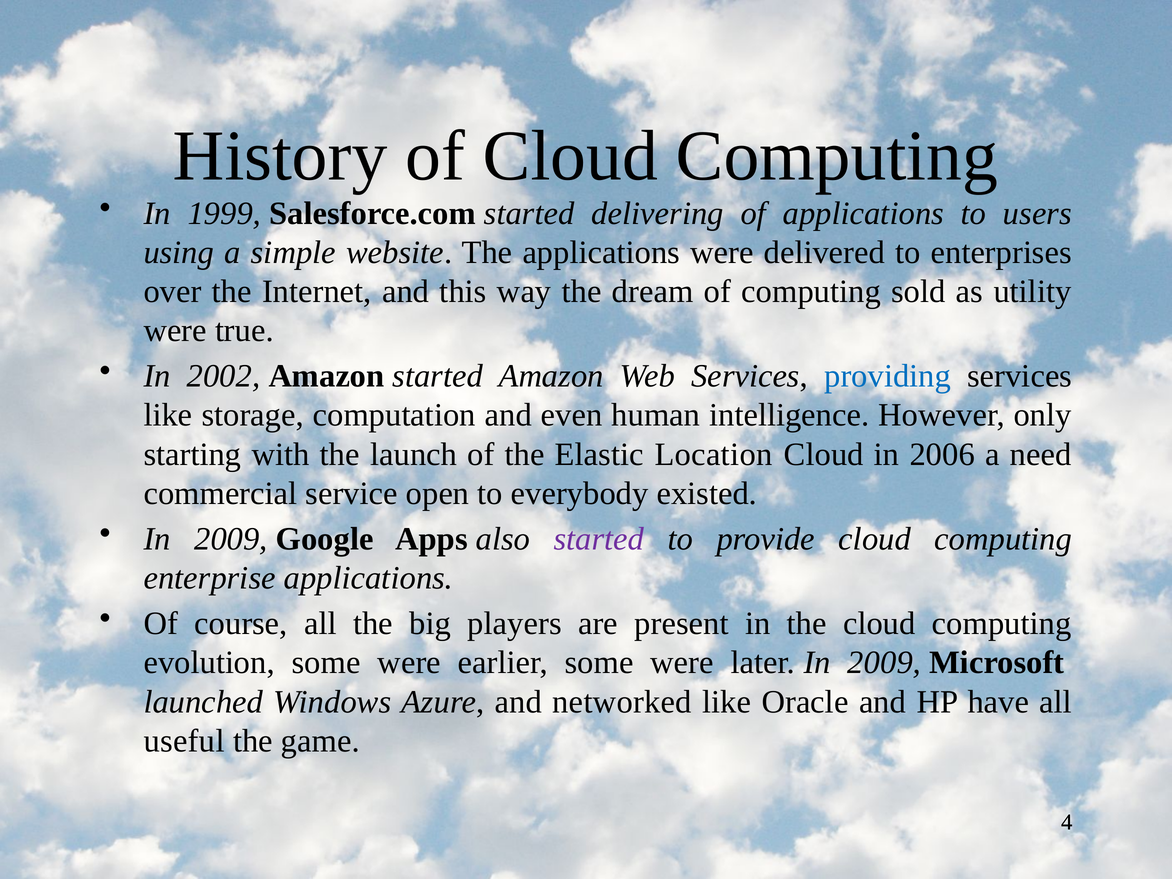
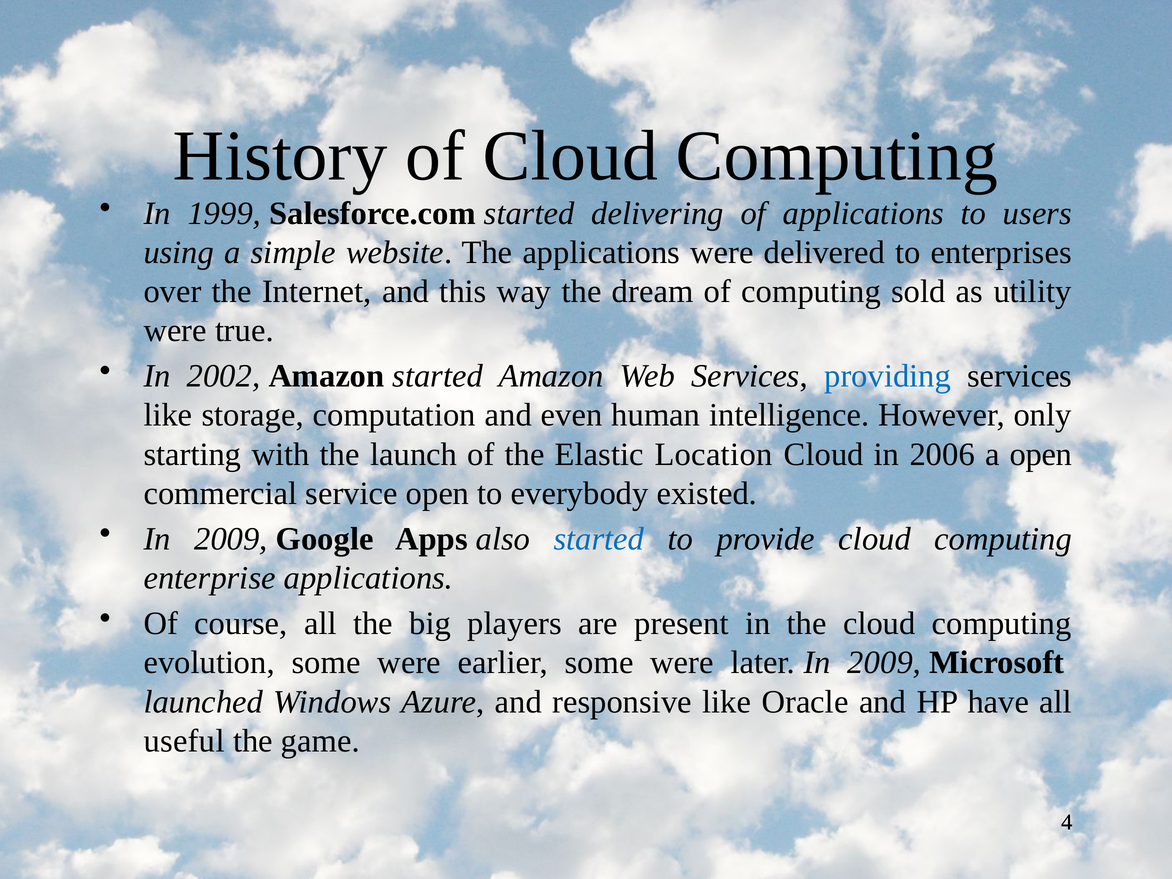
a need: need -> open (1041, 454)
started colour: purple -> blue (599, 539)
networked: networked -> responsive (622, 702)
